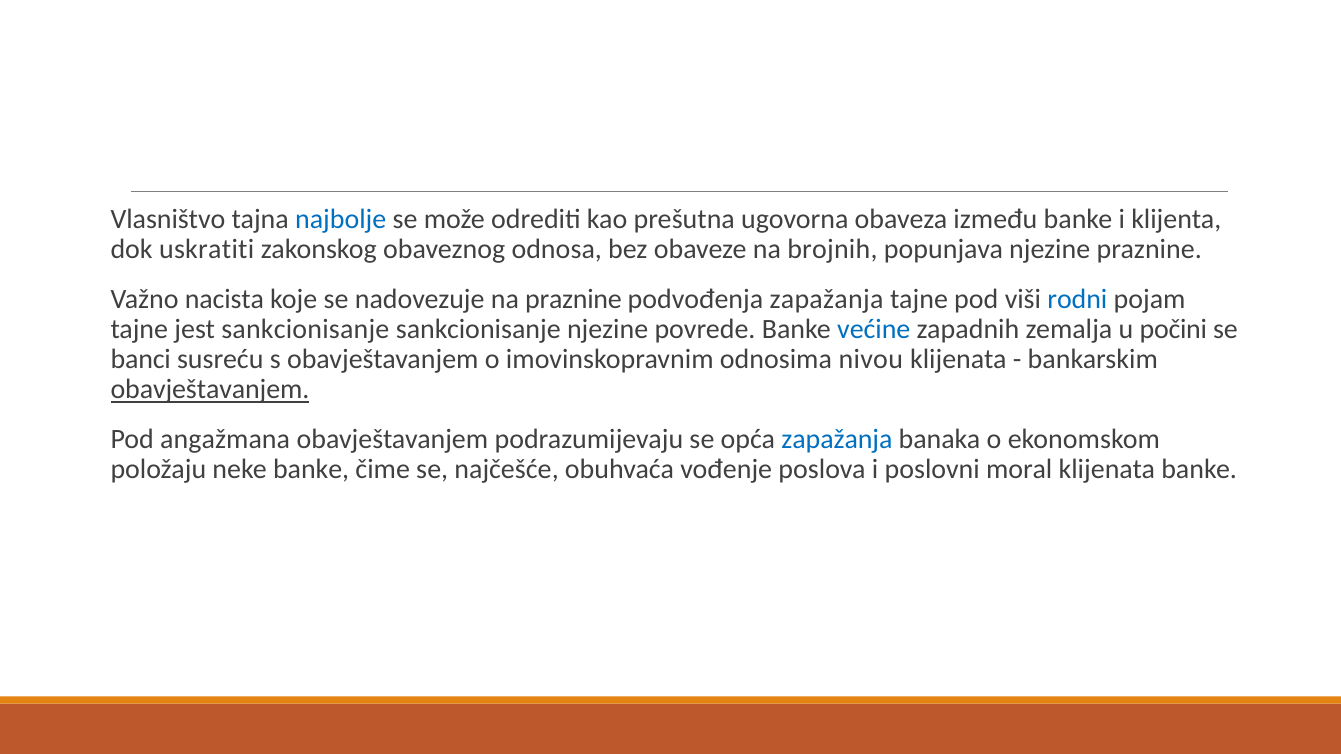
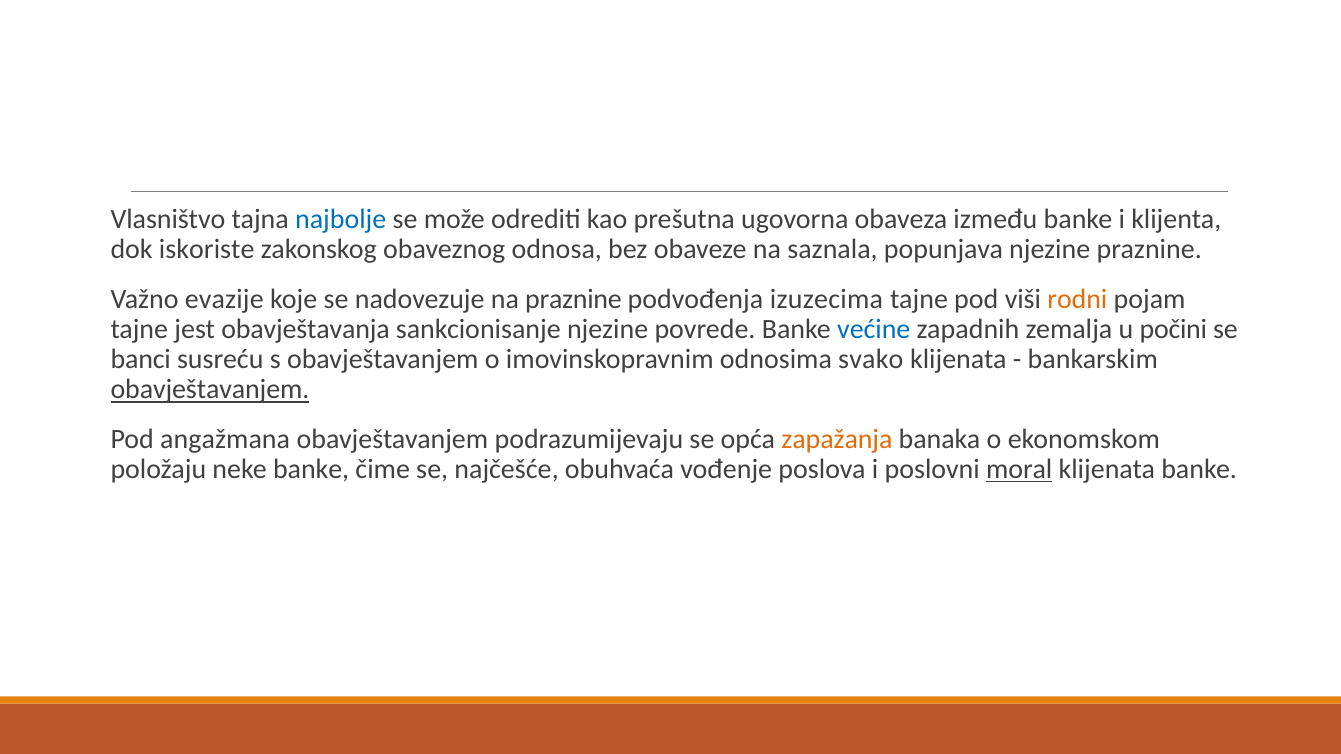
uskratiti: uskratiti -> iskoriste (207, 250)
brojnih: brojnih -> saznala (833, 250)
nacista: nacista -> evazije (224, 299)
podvođenja zapažanja: zapažanja -> izuzecima (826, 299)
rodni colour: blue -> orange (1077, 299)
jest sankcionisanje: sankcionisanje -> obavještavanja (306, 330)
nivou: nivou -> svako (871, 360)
zapažanja colour: blue -> orange (837, 440)
moral underline: none -> present (1019, 470)
